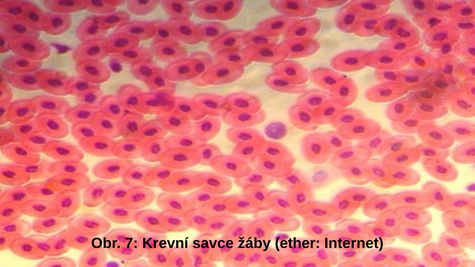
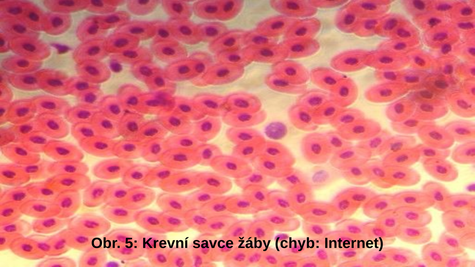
7: 7 -> 5 (131, 243)
ether: ether -> chyb (297, 243)
